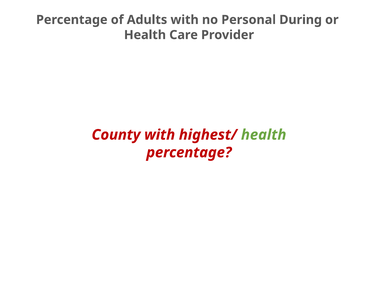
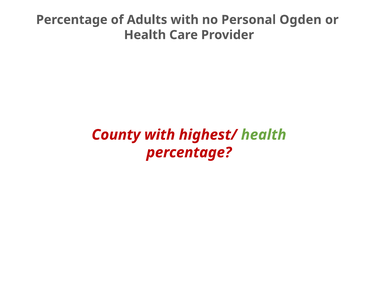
During: During -> Ogden (300, 20)
